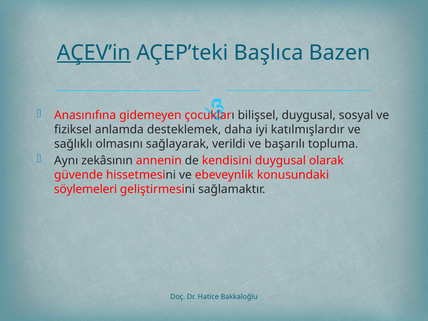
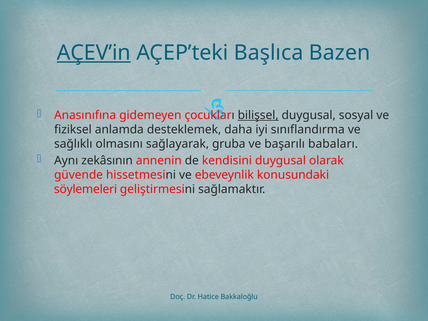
bilişsel underline: none -> present (258, 115)
katılmışlardır: katılmışlardır -> sınıflandırma (308, 130)
verildi: verildi -> gruba (229, 144)
topluma: topluma -> babaları (333, 144)
